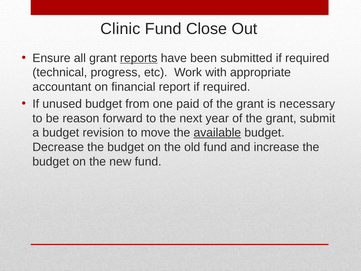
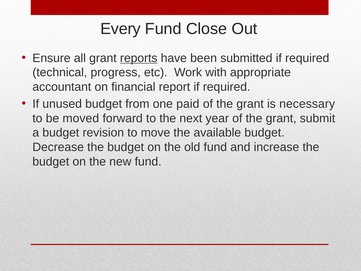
Clinic: Clinic -> Every (121, 29)
reason: reason -> moved (81, 118)
available underline: present -> none (217, 133)
